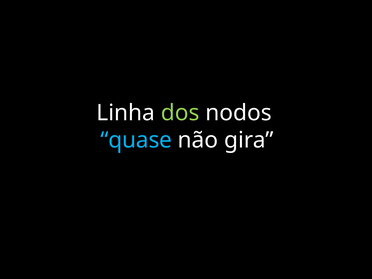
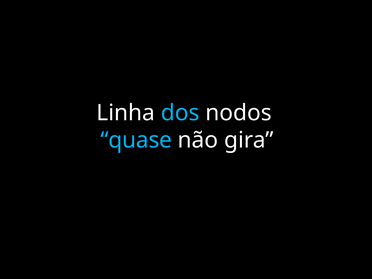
dos colour: light green -> light blue (180, 113)
